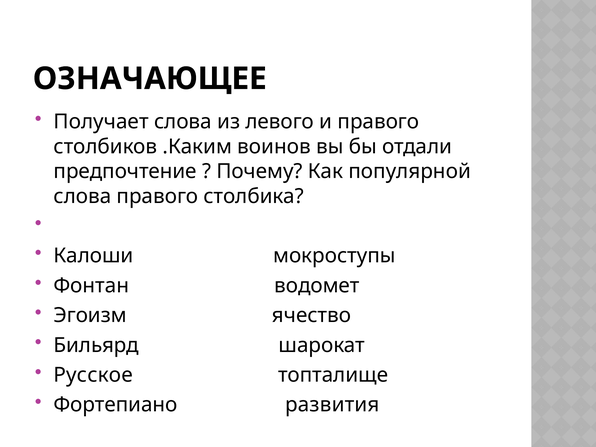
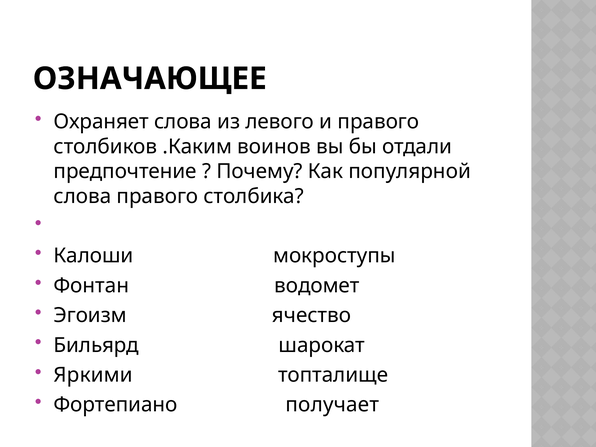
Получает: Получает -> Охраняет (101, 122)
Русское: Русское -> Яркими (93, 375)
развития: развития -> получает (332, 405)
